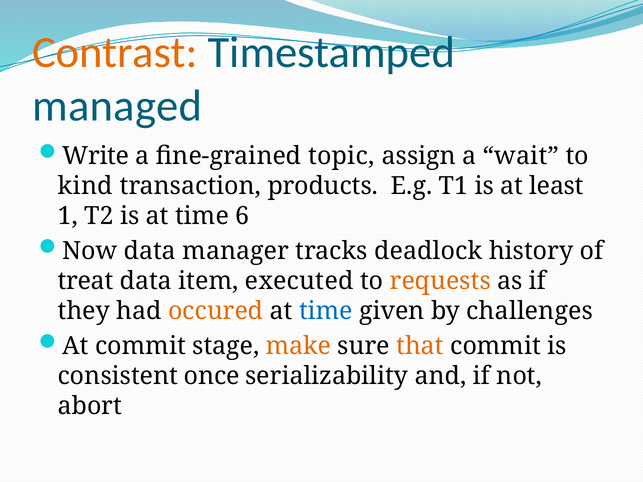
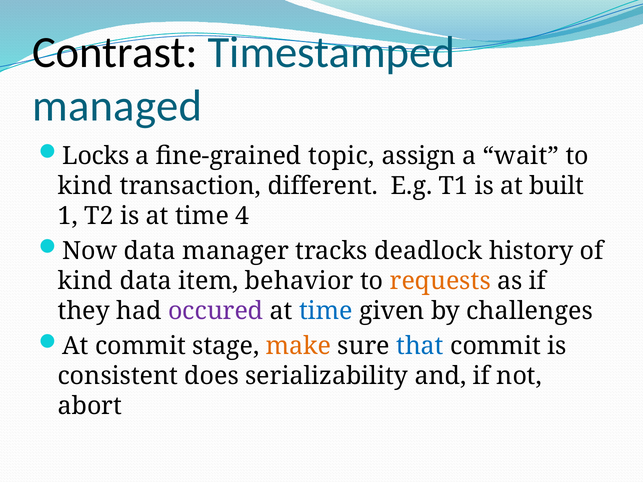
Contrast colour: orange -> black (115, 53)
Write: Write -> Locks (96, 156)
products: products -> different (323, 186)
least: least -> built (557, 186)
6: 6 -> 4 (242, 216)
treat: treat -> kind (85, 281)
executed: executed -> behavior (299, 281)
occured colour: orange -> purple (216, 311)
that colour: orange -> blue (420, 346)
once: once -> does (212, 376)
